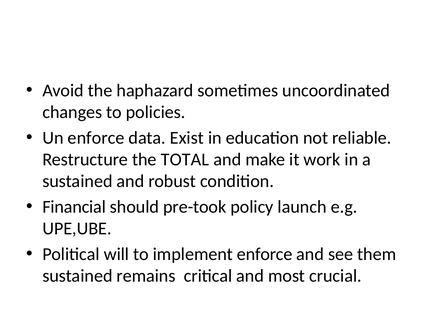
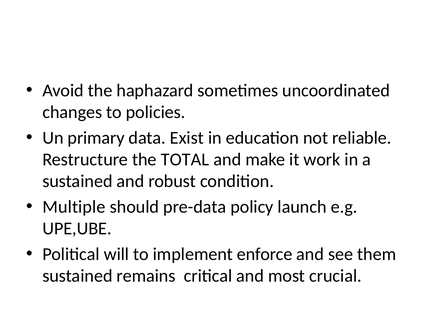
Un enforce: enforce -> primary (96, 138)
Financial: Financial -> Multiple (74, 207)
pre-took: pre-took -> pre-data (195, 207)
